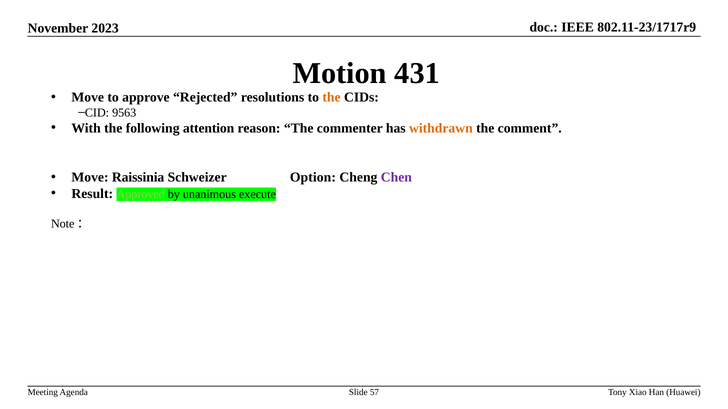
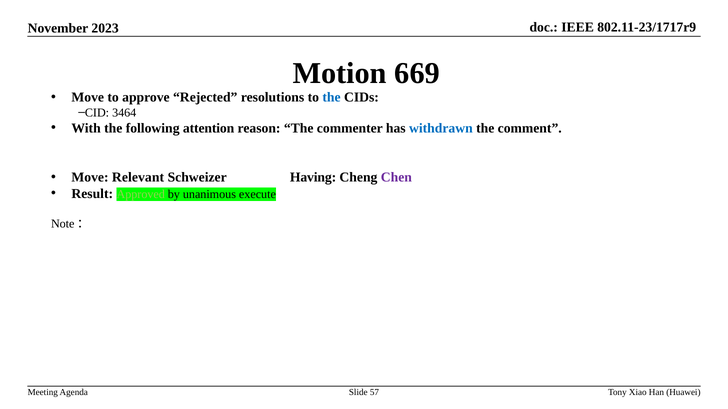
431: 431 -> 669 (417, 73)
the colour: orange -> blue (332, 97)
9563: 9563 -> 3464 (124, 113)
withdrawn colour: orange -> blue (441, 128)
Raissinia: Raissinia -> Relevant (138, 178)
Option: Option -> Having (313, 178)
